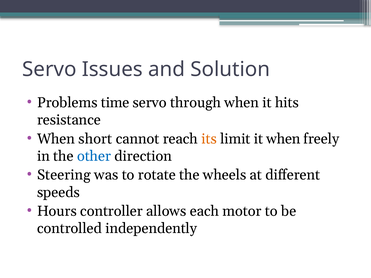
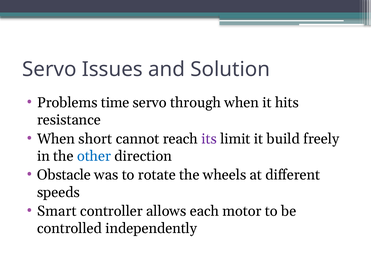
its colour: orange -> purple (209, 139)
it when: when -> build (283, 139)
Steering: Steering -> Obstacle (64, 175)
Hours: Hours -> Smart (57, 211)
